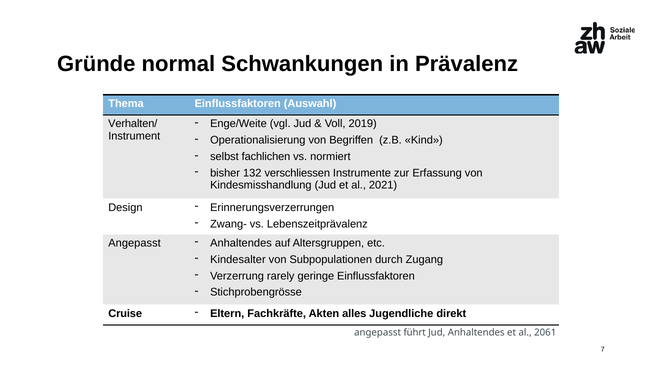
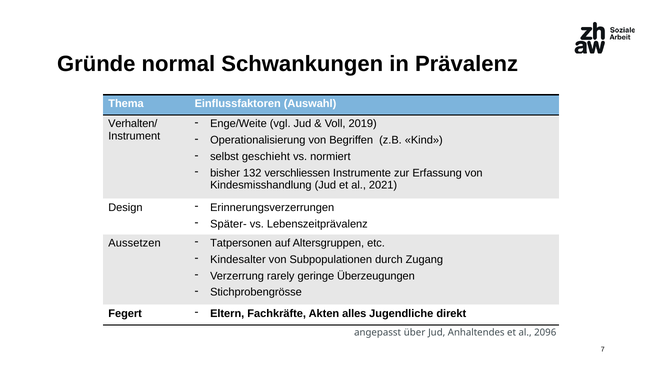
fachlichen: fachlichen -> geschieht (266, 156)
Zwang-: Zwang- -> Später- (228, 223)
Angepasst: Angepasst -> Aussetzen (135, 243)
Anhaltendes: Anhaltendes -> Tatpersonen (241, 243)
geringe Einflussfaktoren: Einflussfaktoren -> Überzeugungen (376, 275)
Cruise: Cruise -> Fegert (125, 313)
führt: führt -> über (415, 332)
2061: 2061 -> 2096 (545, 332)
